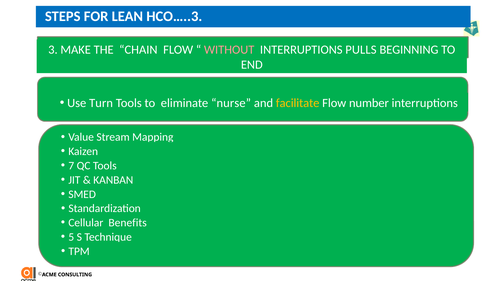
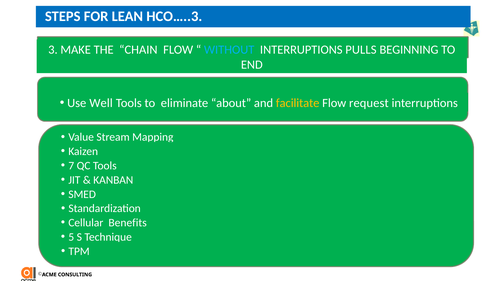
WITHOUT colour: pink -> light blue (229, 50)
Turn: Turn -> Well (101, 103)
nurse: nurse -> about (231, 103)
number: number -> request (369, 103)
